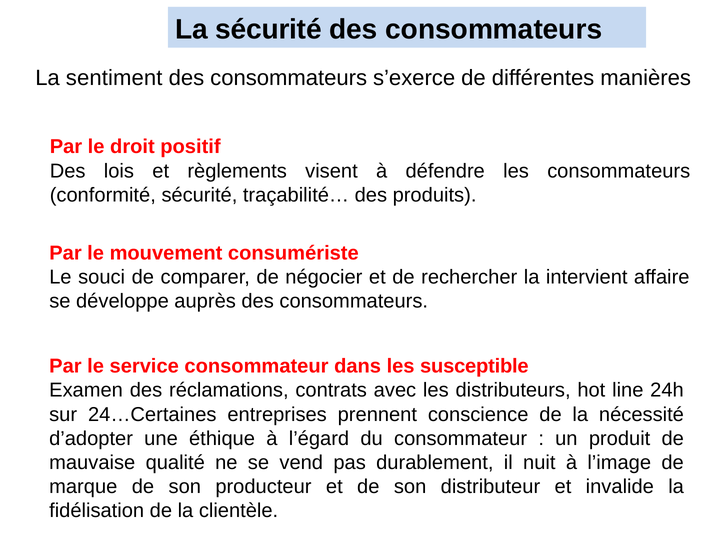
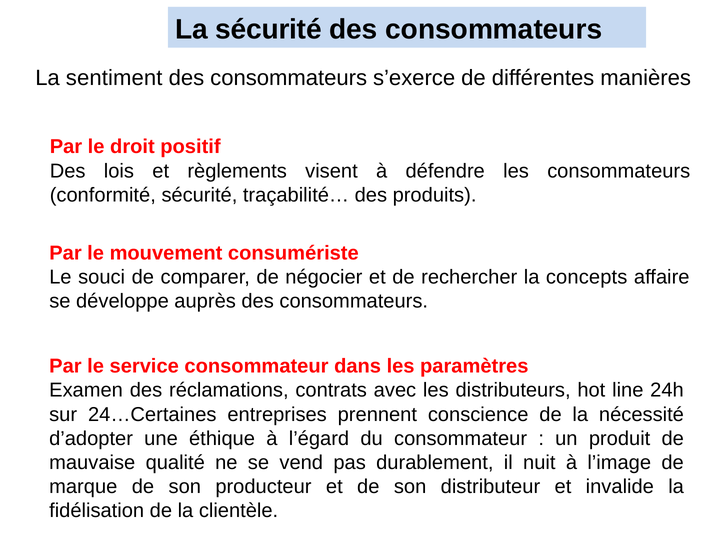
intervient: intervient -> concepts (587, 277)
susceptible: susceptible -> paramètres (474, 366)
